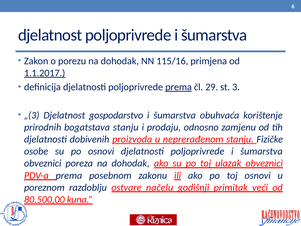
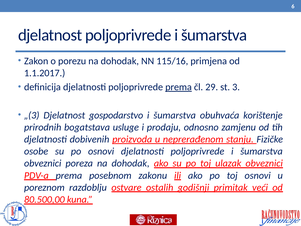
1.1.2017 underline: present -> none (45, 73)
bogatstava stanju: stanju -> usluge (126, 127)
načelu: načelu -> ostalih (160, 187)
